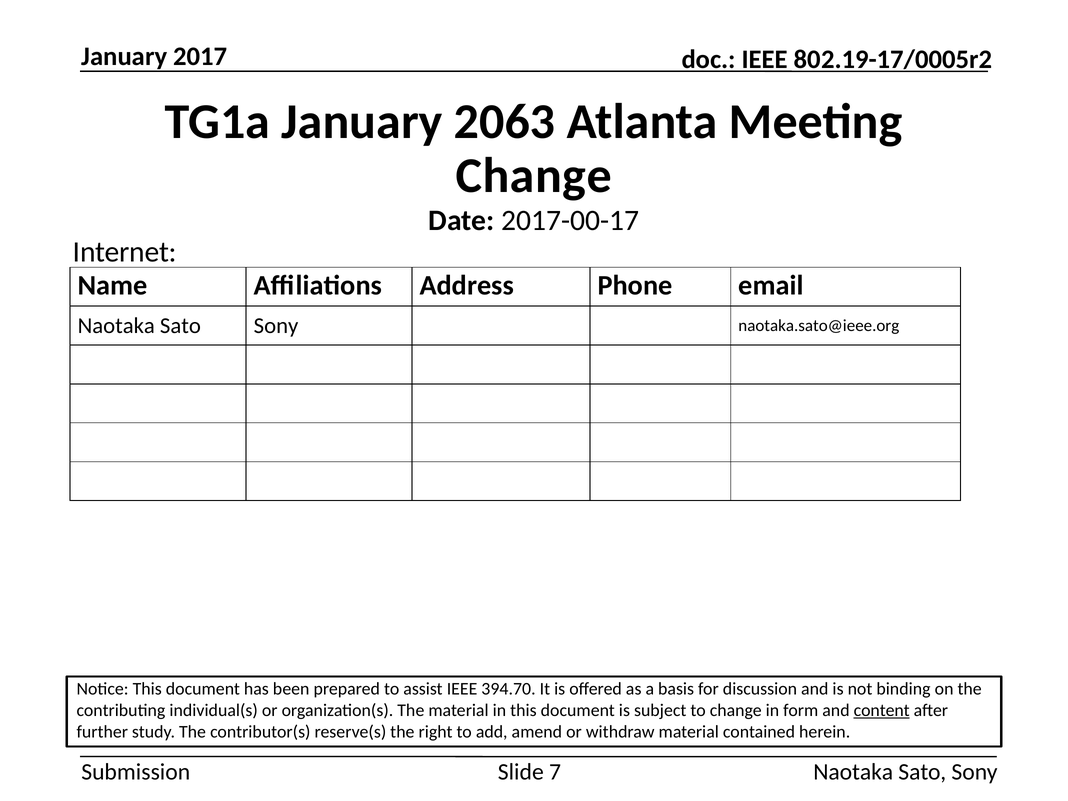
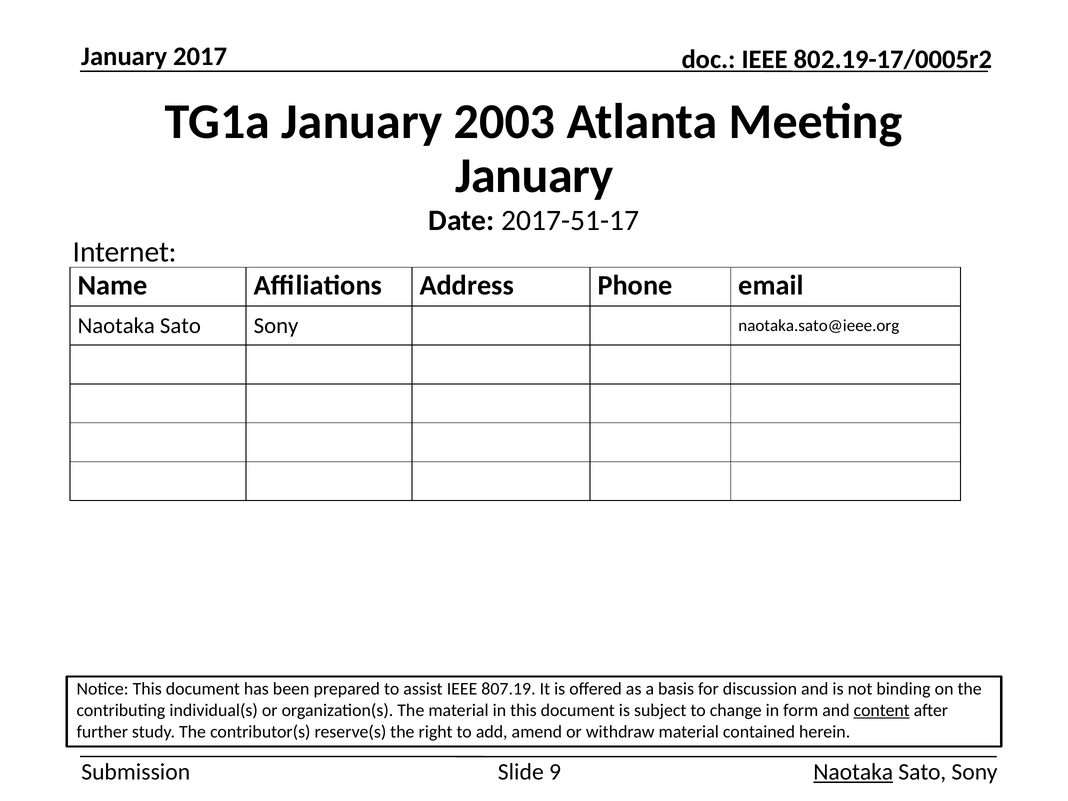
2063: 2063 -> 2003 (505, 122)
Change: Change -> January (534, 176)
2017-00-17: 2017-00-17 -> 2017-51-17 (570, 221)
394.70: 394.70 -> 807.19 (509, 689)
7: 7 -> 9 (555, 772)
Naotaka underline: none -> present (853, 772)
